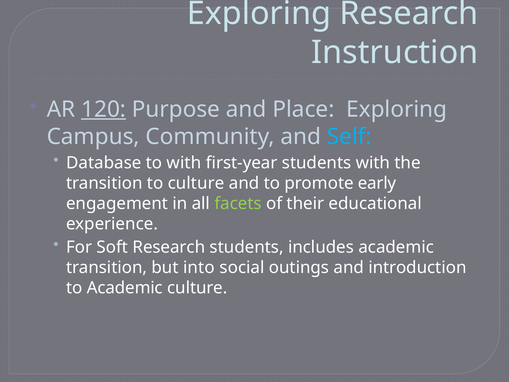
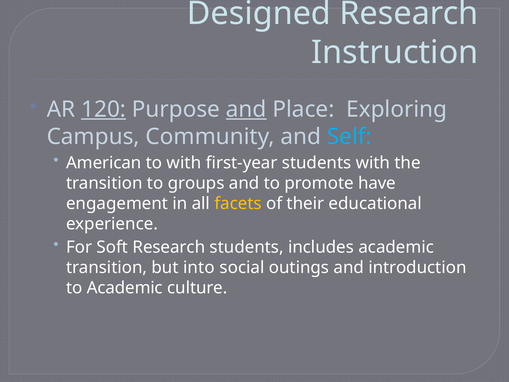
Exploring: Exploring -> Designed (259, 13)
and underline: none -> present (246, 109)
Database: Database -> American (104, 163)
to culture: culture -> groups (196, 183)
early: early -> have (377, 183)
facets colour: light green -> yellow (238, 203)
